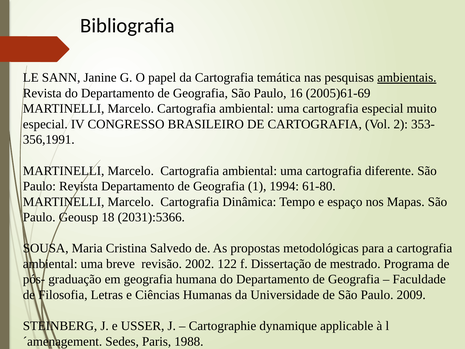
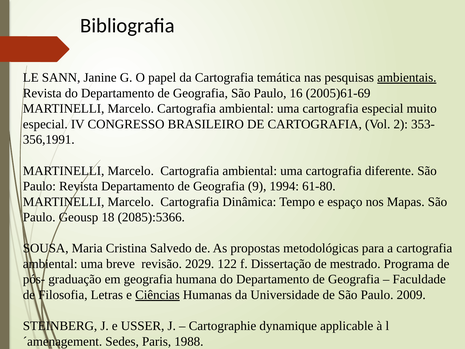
1: 1 -> 9 (257, 186)
2031):5366: 2031):5366 -> 2085):5366 (151, 217)
2002: 2002 -> 2029 (200, 264)
Ciências underline: none -> present (157, 295)
